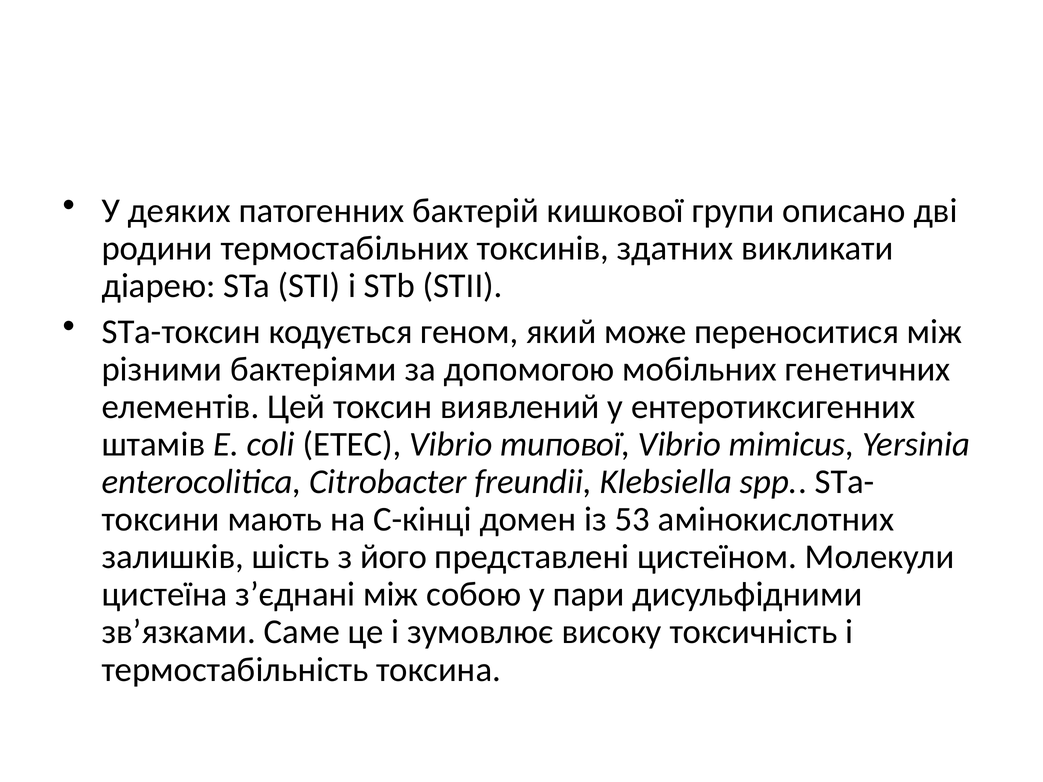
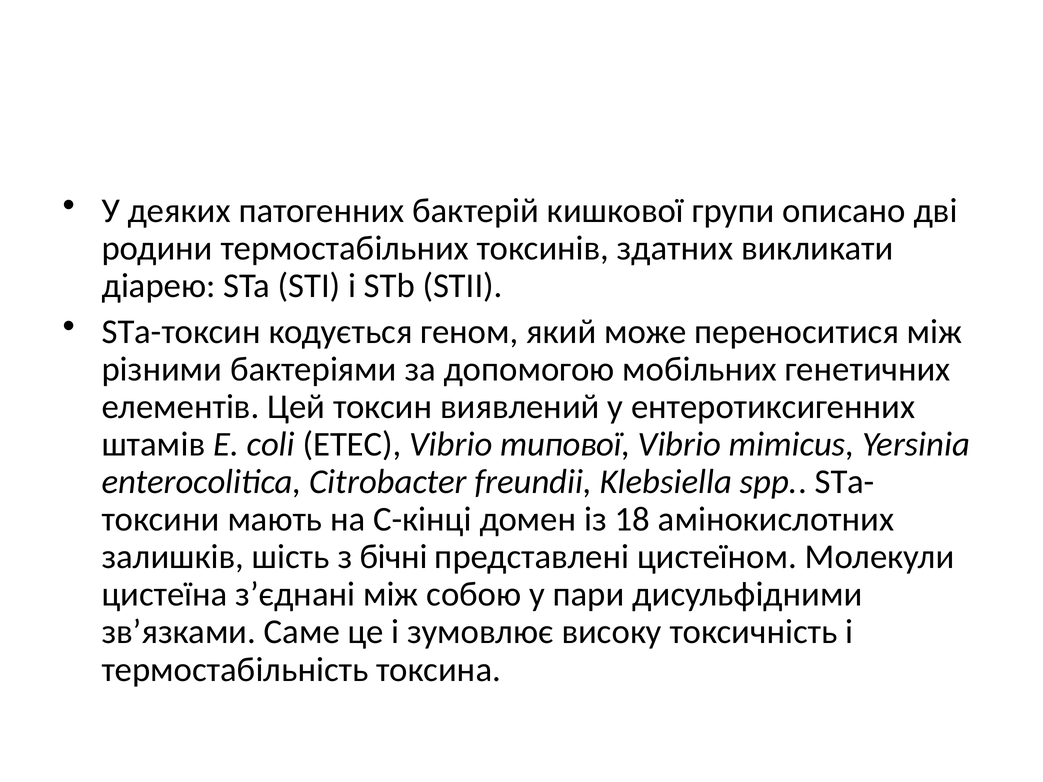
53: 53 -> 18 (632, 520)
його: його -> бічні (394, 557)
